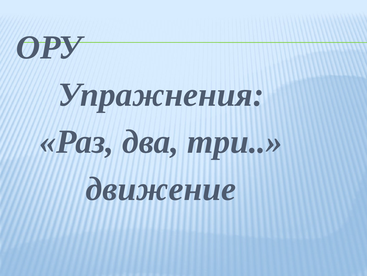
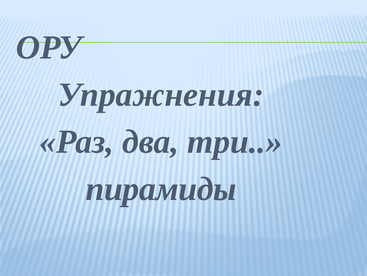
движение: движение -> пирамиды (161, 189)
